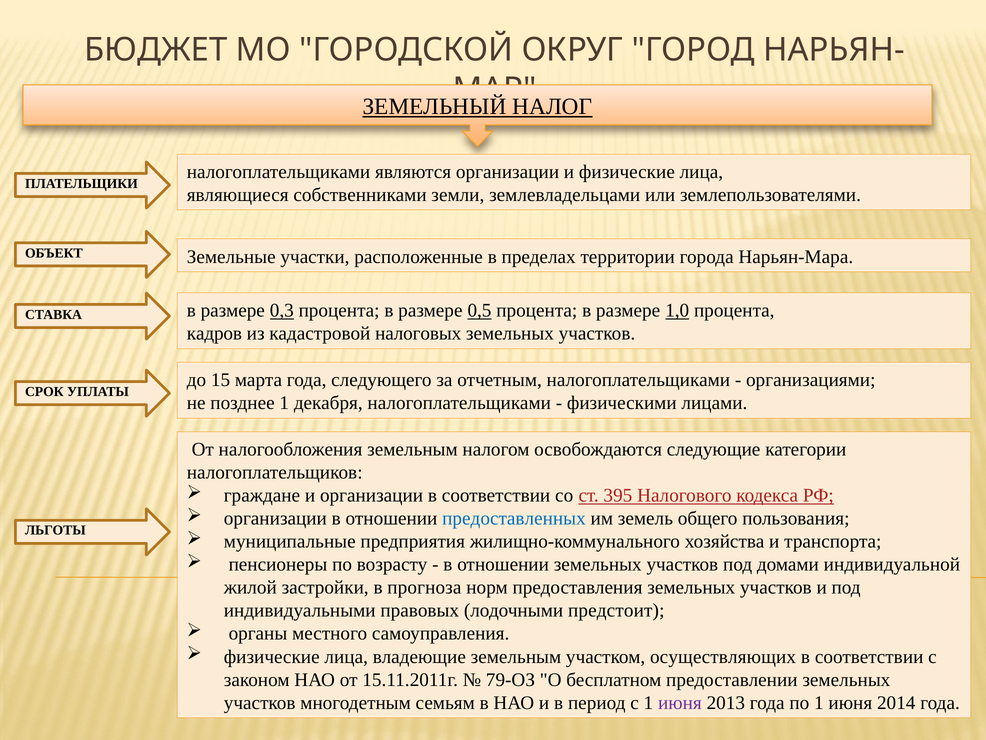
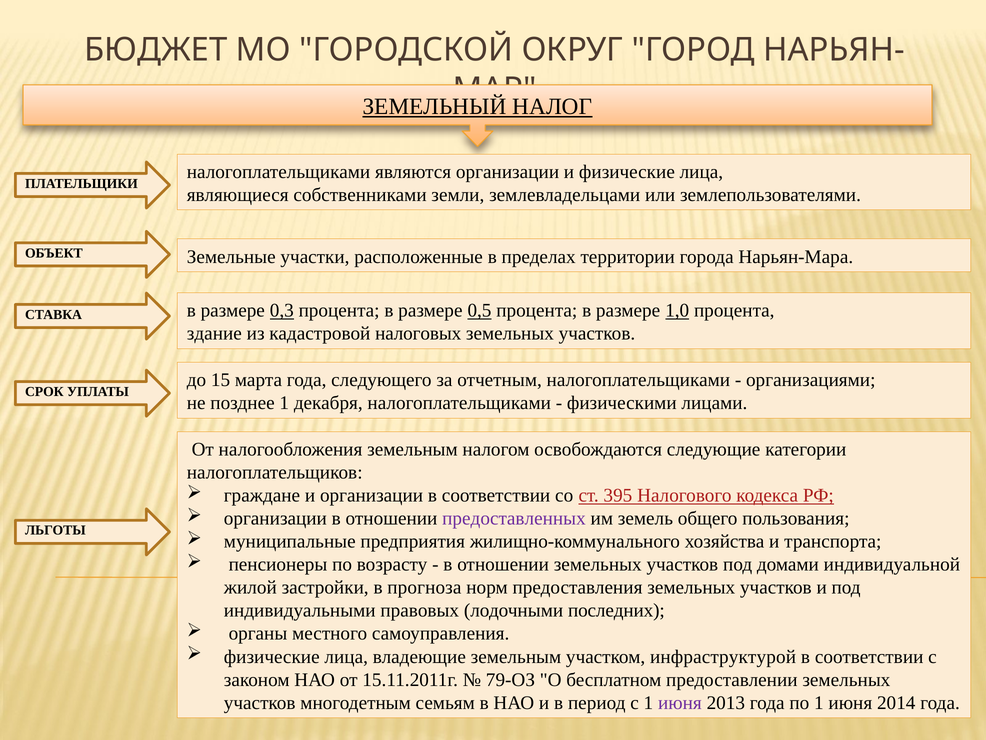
кадров: кадров -> здание (214, 333)
предоставленных colour: blue -> purple (514, 518)
предстоит: предстоит -> последних (616, 610)
осуществляющих: осуществляющих -> инфраструктурой (723, 656)
